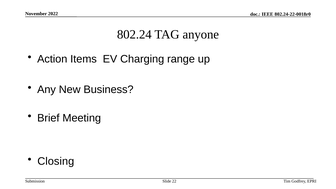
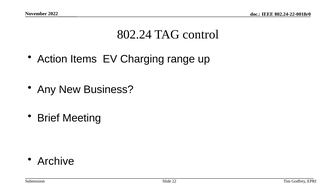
anyone: anyone -> control (201, 34)
Closing: Closing -> Archive (56, 161)
